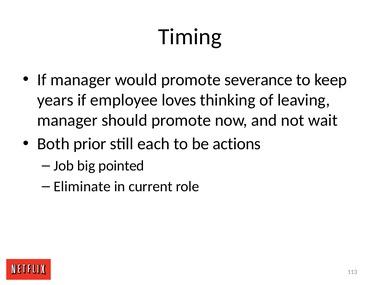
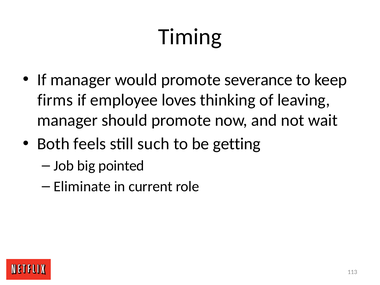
years: years -> firms (55, 100)
prior: prior -> feels (90, 144)
each: each -> such (153, 144)
actions: actions -> getting (237, 144)
